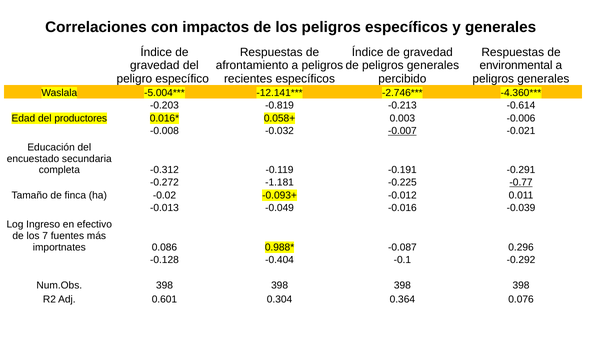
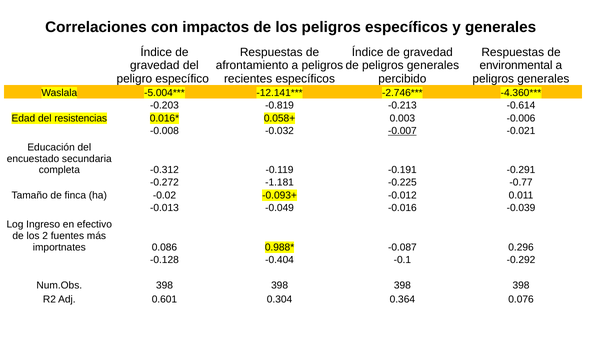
productores: productores -> resistencias (81, 118)
-0.77 underline: present -> none (521, 183)
7: 7 -> 2 (45, 236)
